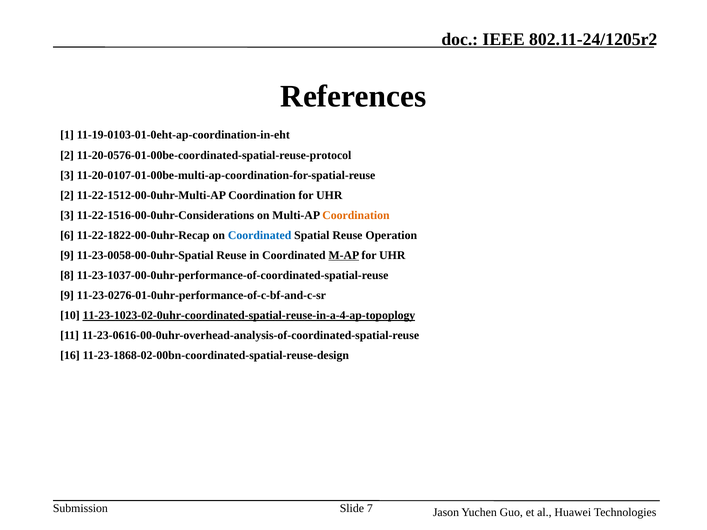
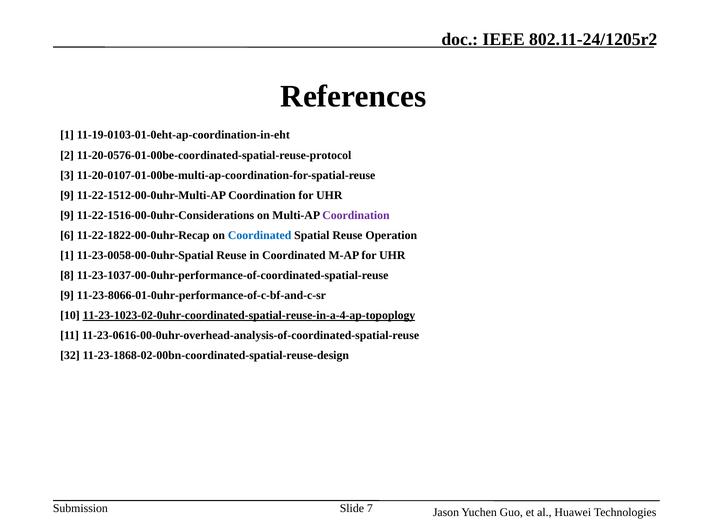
2: 2 -> 9 (67, 195)
3: 3 -> 9 (67, 215)
Coordination colour: orange -> purple (356, 215)
9: 9 -> 1 (67, 255)
M-AP underline: present -> none (344, 255)
11-23-0276-01-0uhr-performance-of-c-bf-and-c-sr: 11-23-0276-01-0uhr-performance-of-c-bf-and-c-sr -> 11-23-8066-01-0uhr-performance-of-c-bf-and-c-sr (201, 296)
16: 16 -> 32 (70, 356)
